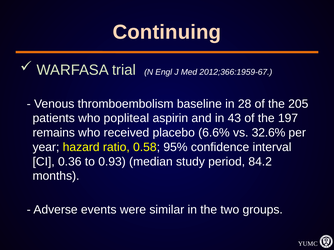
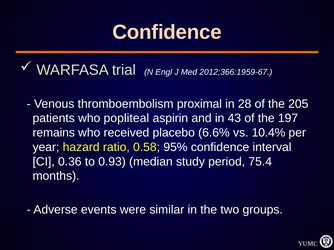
Continuing: Continuing -> Confidence (167, 32)
baseline: baseline -> proximal (199, 104)
32.6%: 32.6% -> 10.4% (269, 133)
84.2: 84.2 -> 75.4 (260, 162)
